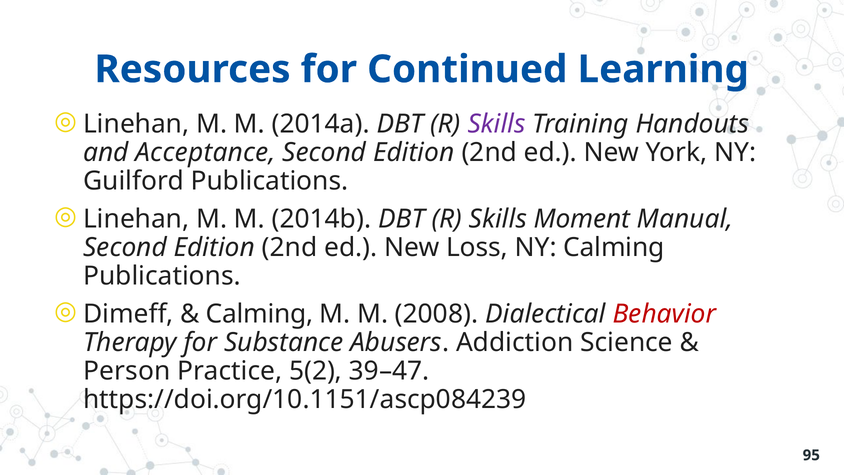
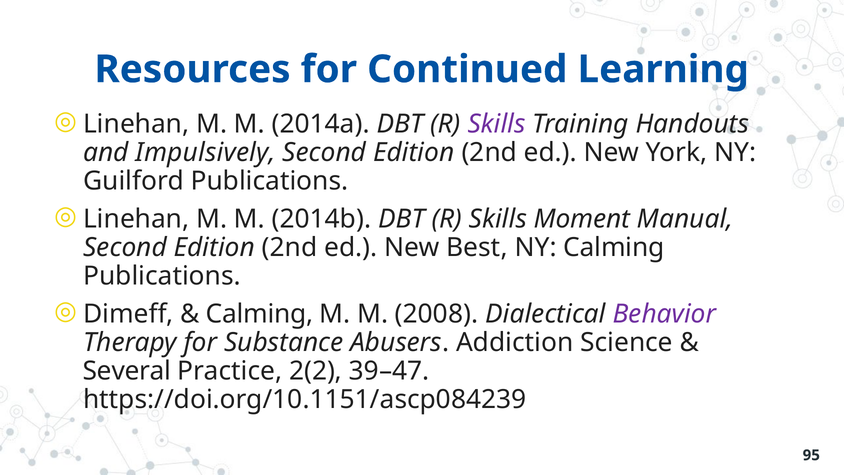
Acceptance: Acceptance -> Impulsively (205, 153)
Loss: Loss -> Best (477, 247)
Behavior colour: red -> purple (664, 314)
Person: Person -> Several (127, 371)
5(2: 5(2 -> 2(2 (316, 371)
